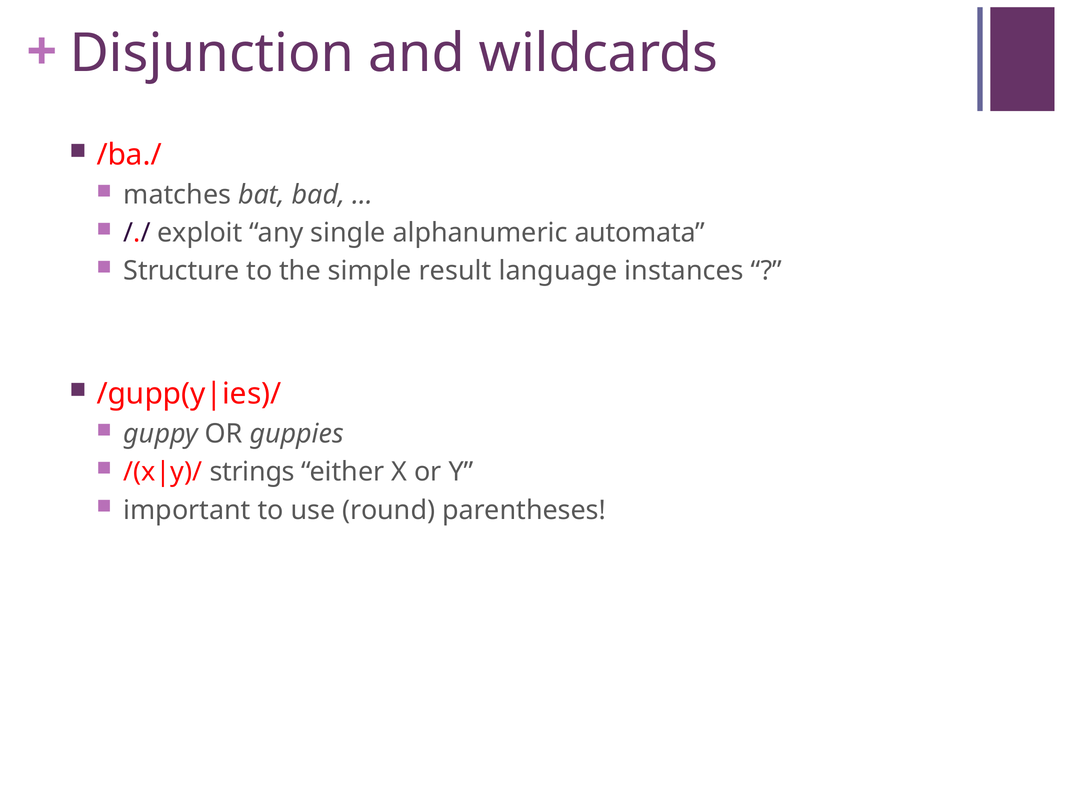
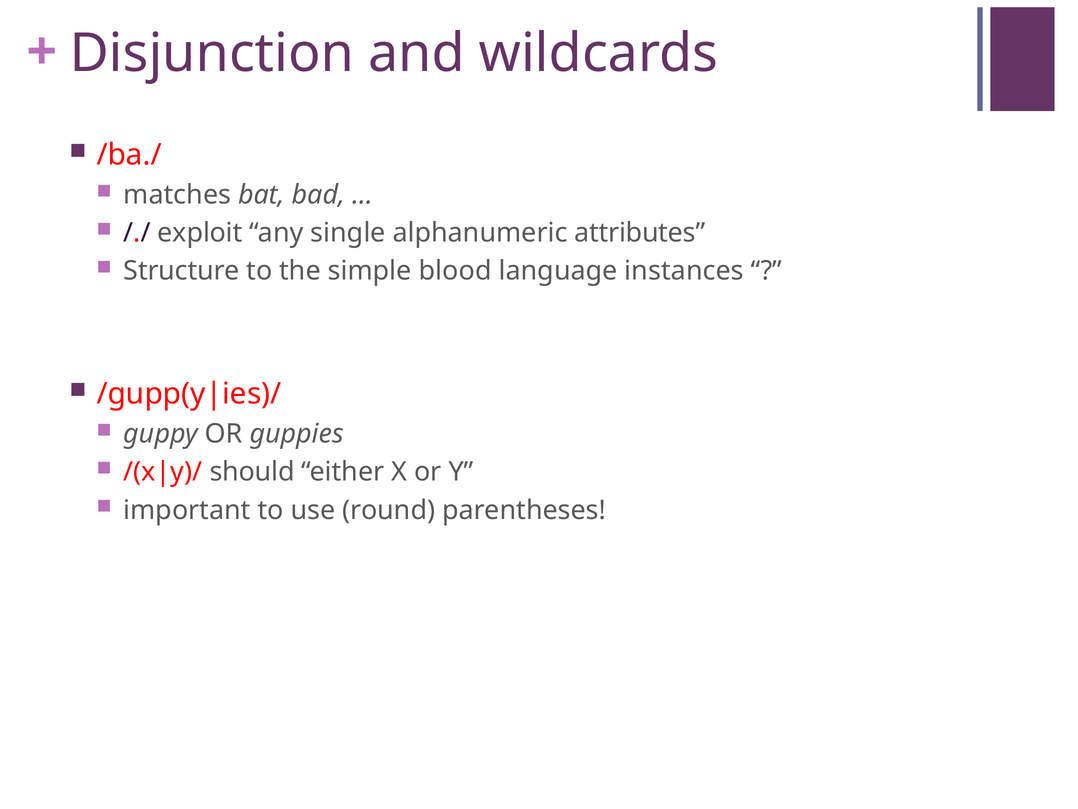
automata: automata -> attributes (640, 233)
result: result -> blood (455, 271)
strings: strings -> should (252, 472)
